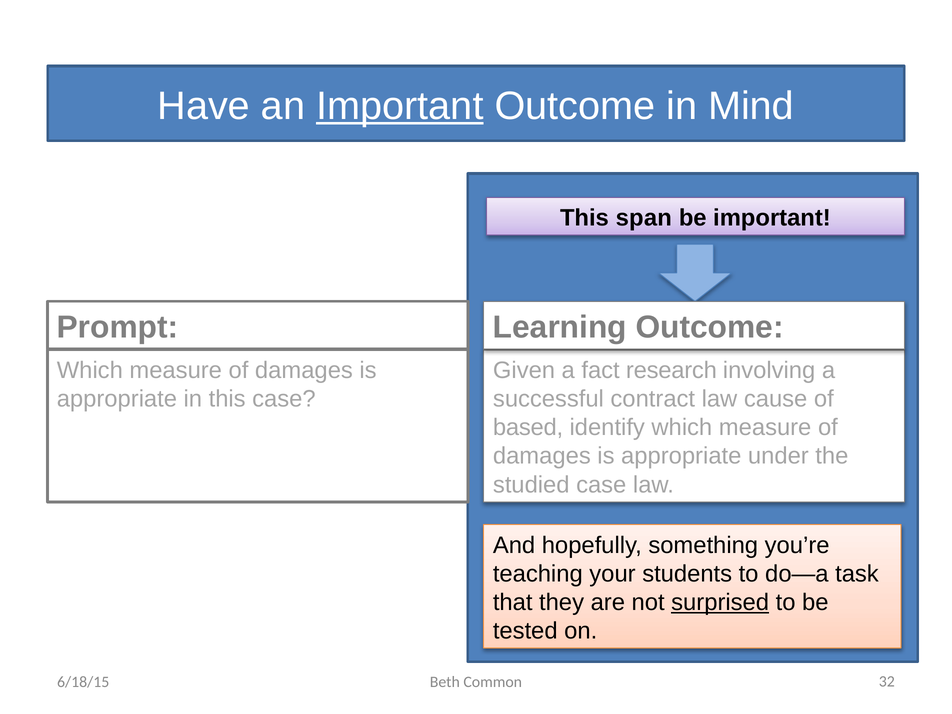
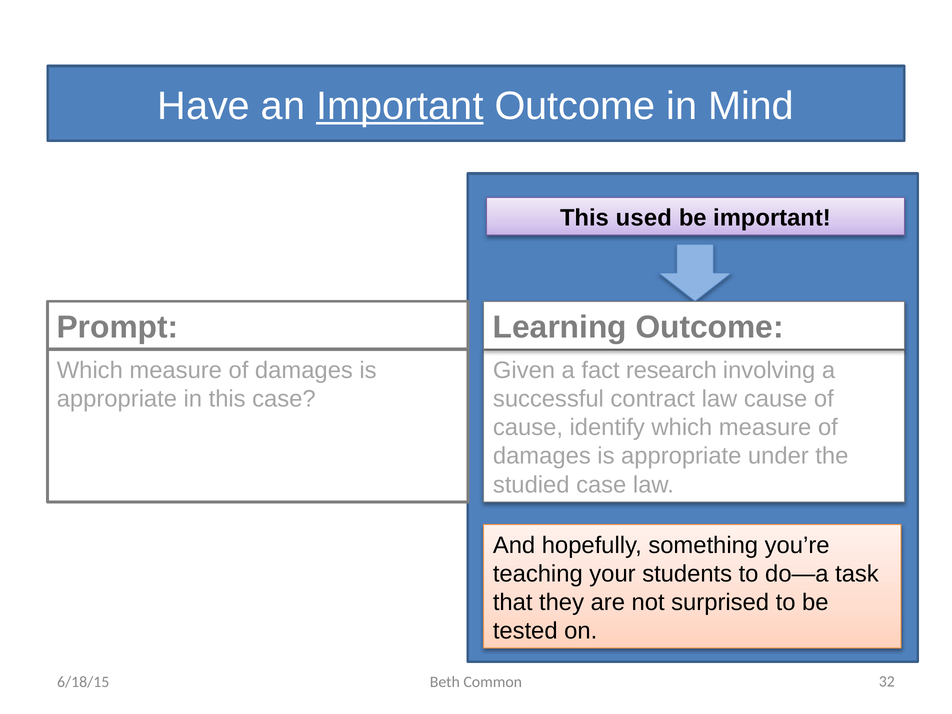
span: span -> used (644, 218)
based: based -> cause (528, 428)
surprised underline: present -> none (720, 602)
